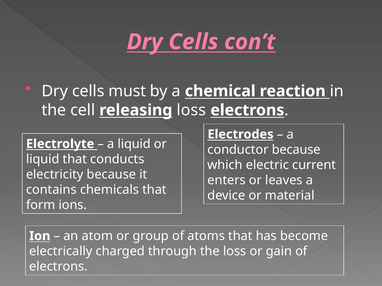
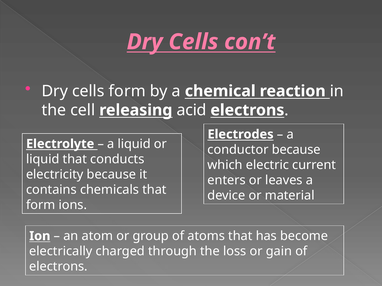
cells must: must -> form (127, 91)
releasing loss: loss -> acid (192, 110)
